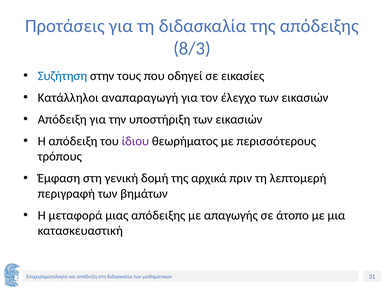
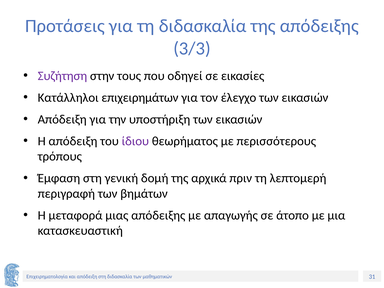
8/3: 8/3 -> 3/3 (192, 48)
Συζήτηση colour: blue -> purple (62, 76)
αναπαραγωγή: αναπαραγωγή -> επιχειρημάτων (140, 98)
